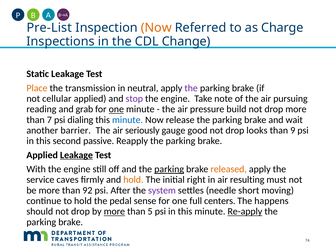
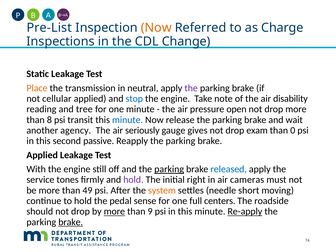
stop colour: purple -> blue (134, 99)
pursuing: pursuing -> disability (290, 99)
grab: grab -> tree (84, 109)
one underline: present -> none (116, 109)
build: build -> open (236, 109)
7: 7 -> 8 (49, 120)
dialing: dialing -> transit (80, 120)
barrier: barrier -> agency (76, 130)
good: good -> gives (198, 130)
looks: looks -> exam (257, 130)
9: 9 -> 0 (293, 130)
Leakage underline: present -> none (76, 155)
released colour: orange -> blue (229, 169)
caves: caves -> tones (68, 180)
hold colour: orange -> purple (133, 180)
resulting: resulting -> cameras (247, 180)
92: 92 -> 49 (87, 190)
system colour: purple -> orange (162, 190)
happens: happens -> roadside (272, 201)
5: 5 -> 9 (150, 212)
brake underline: none -> present (71, 222)
